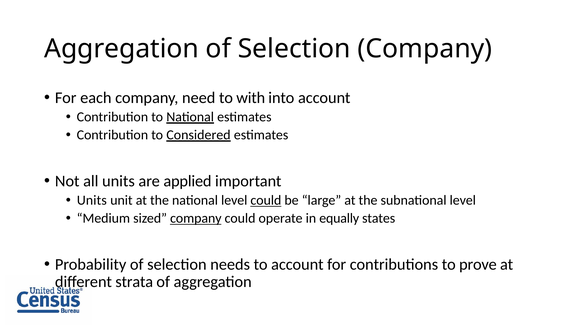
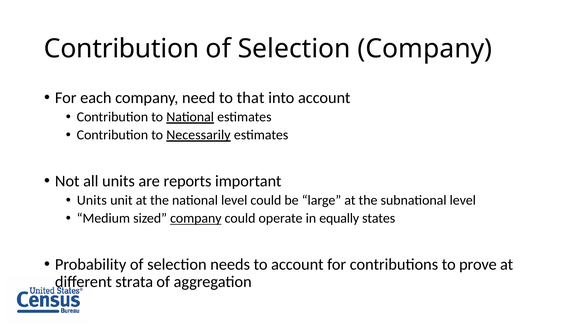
Aggregation: Aggregation -> Contribution (122, 49)
with: with -> that (251, 98)
Considered: Considered -> Necessarily (198, 135)
applied: applied -> reports (187, 181)
could underline: present -> none (266, 200)
